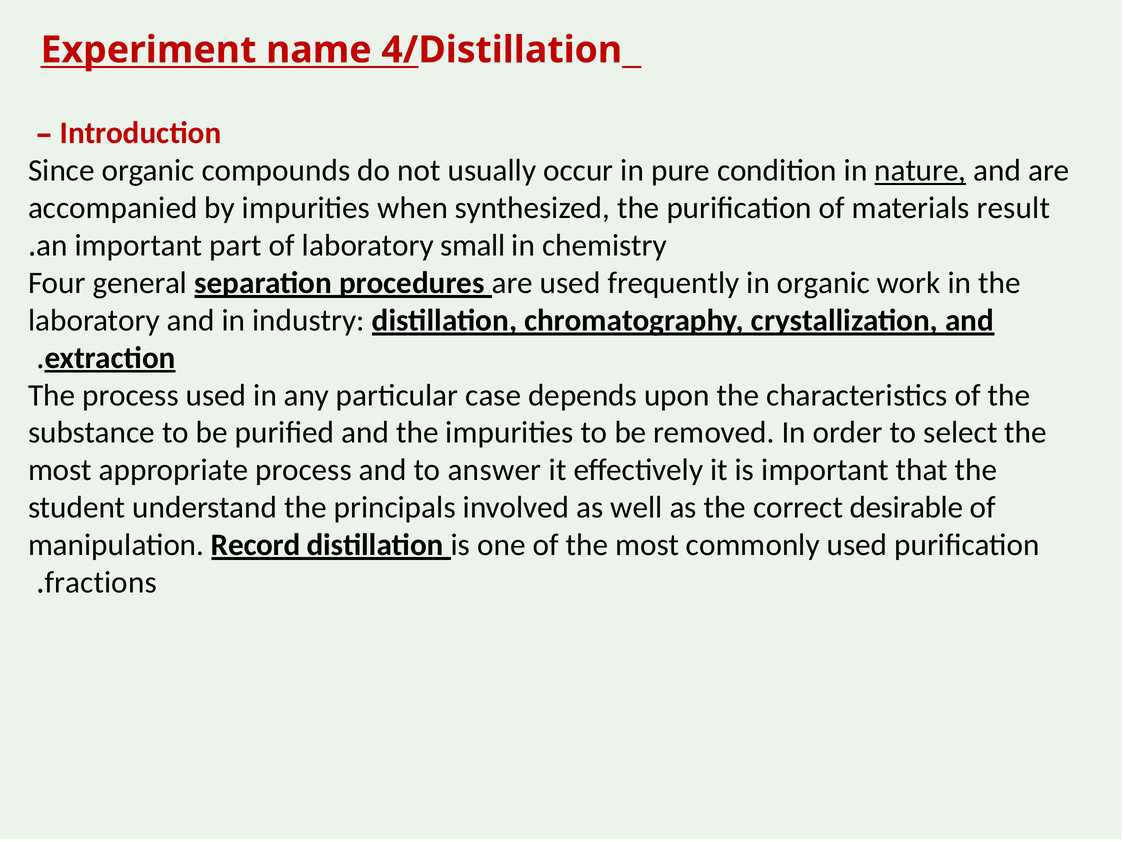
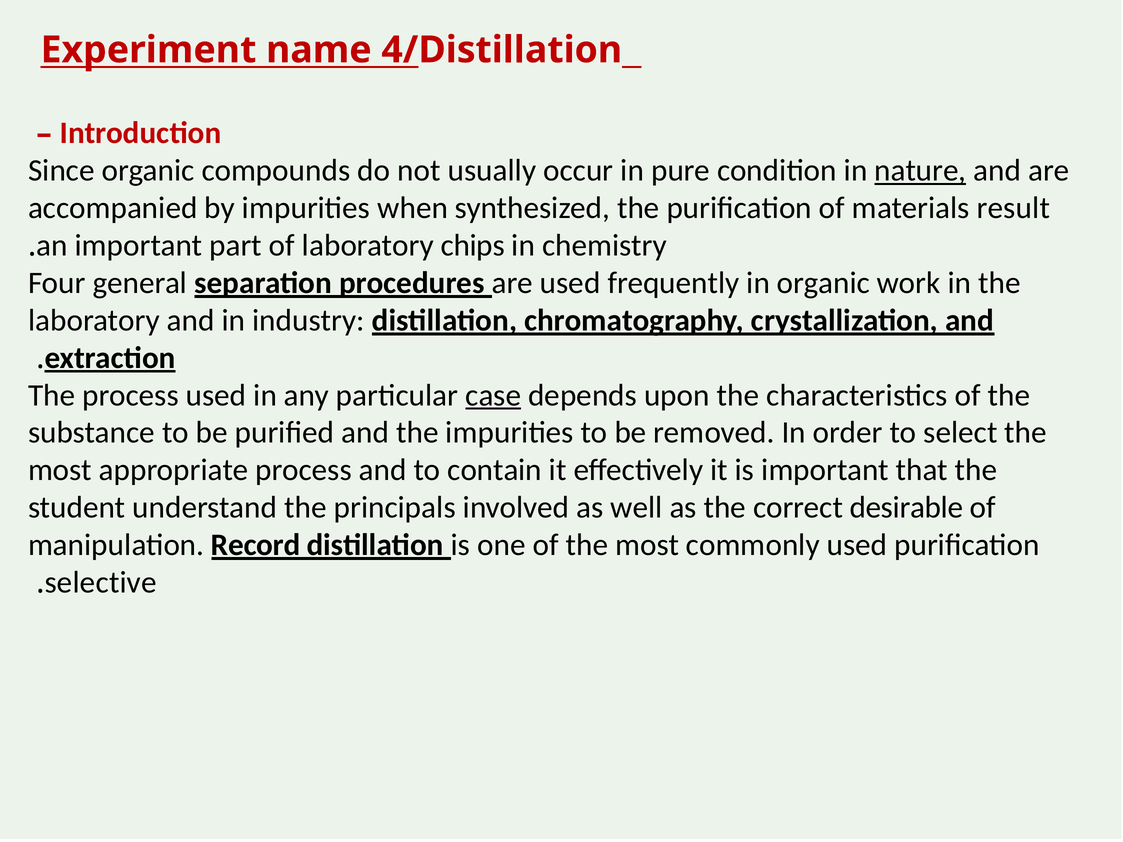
small: small -> chips (473, 246)
case underline: none -> present (493, 395)
answer: answer -> contain (495, 470)
fractions: fractions -> selective (101, 583)
